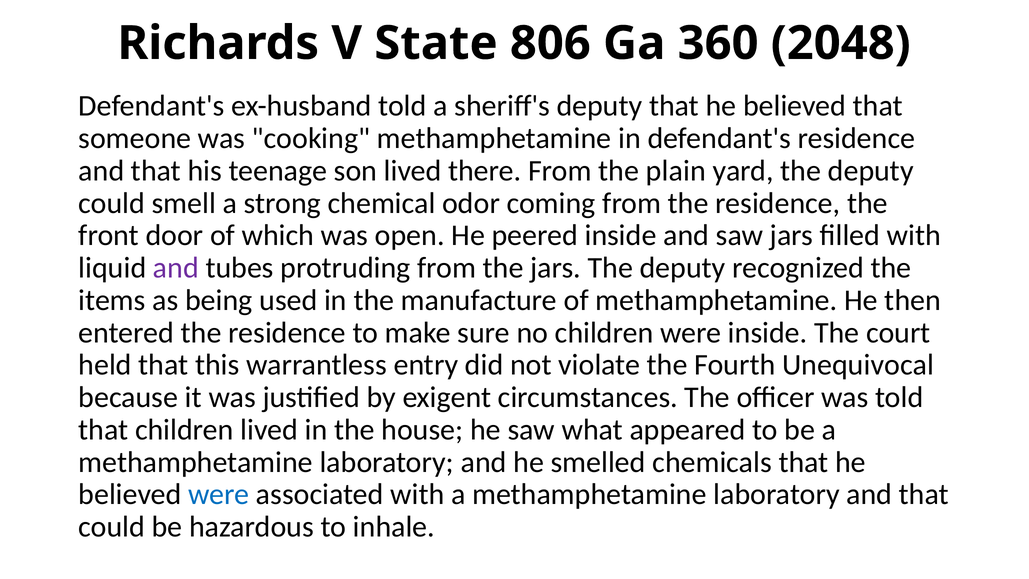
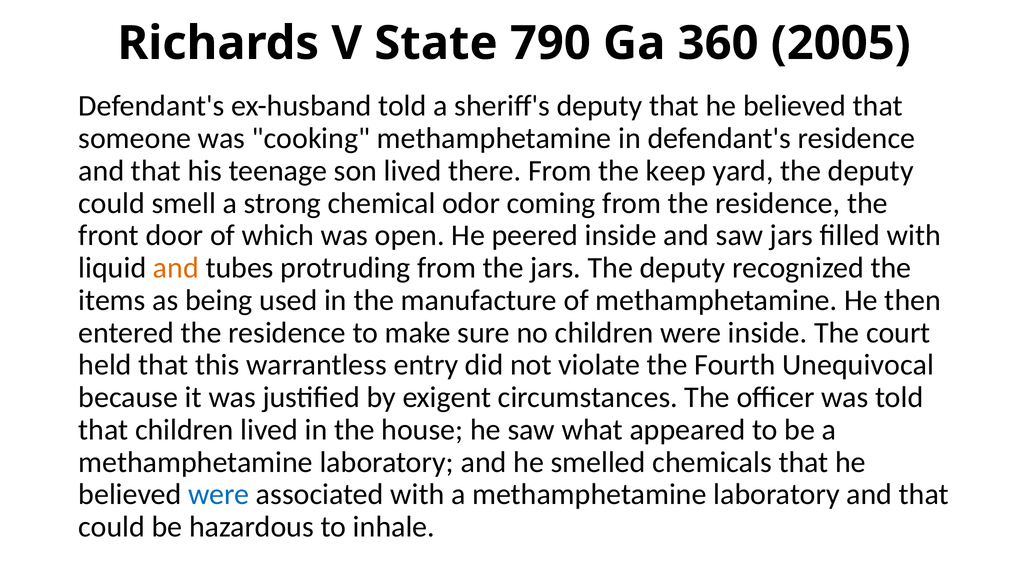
806: 806 -> 790 (550, 43)
2048: 2048 -> 2005 (841, 43)
plain: plain -> keep (676, 171)
and colour: purple -> orange (176, 268)
